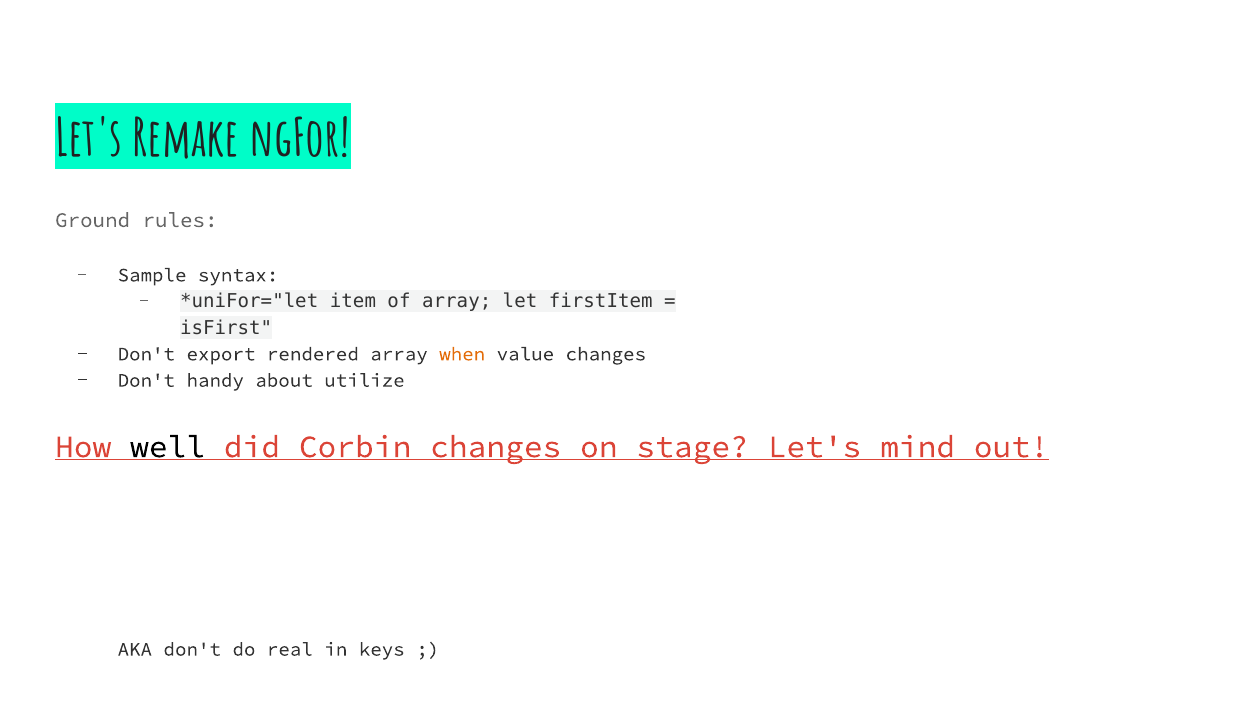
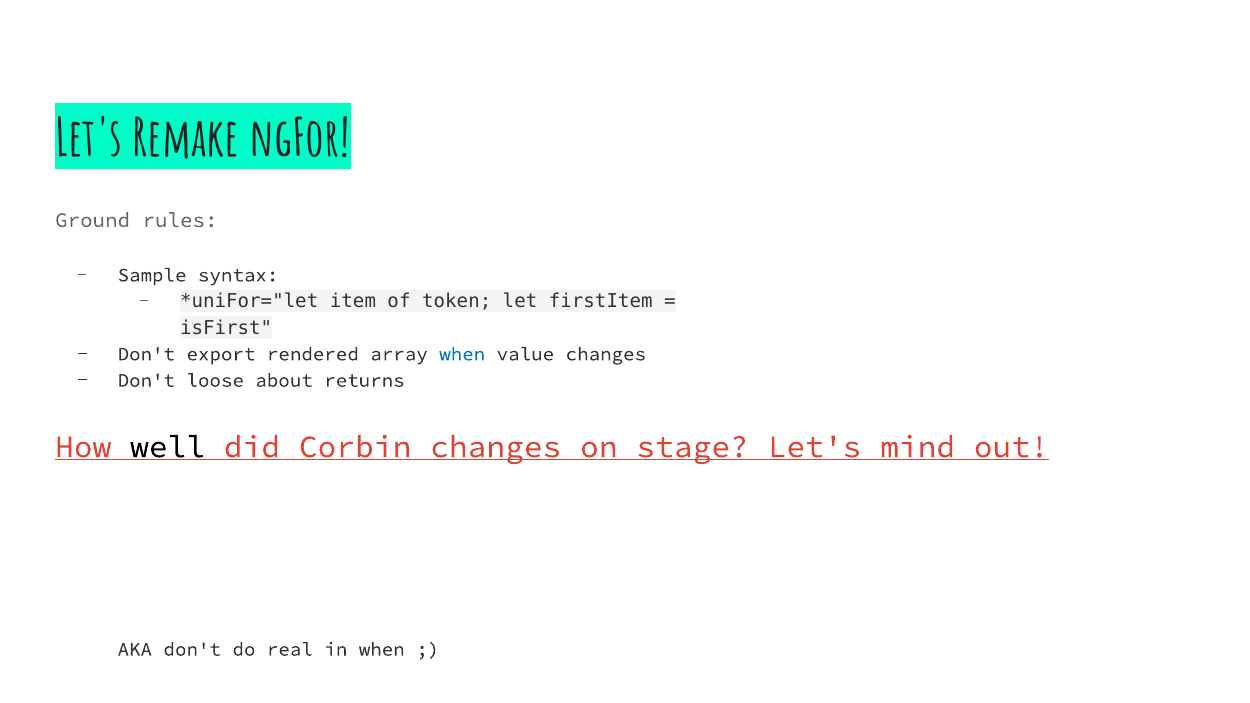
of array: array -> token (457, 301)
when colour: orange -> blue (462, 354)
handy: handy -> loose (215, 380)
utilize: utilize -> returns (364, 380)
in keys: keys -> when (382, 649)
